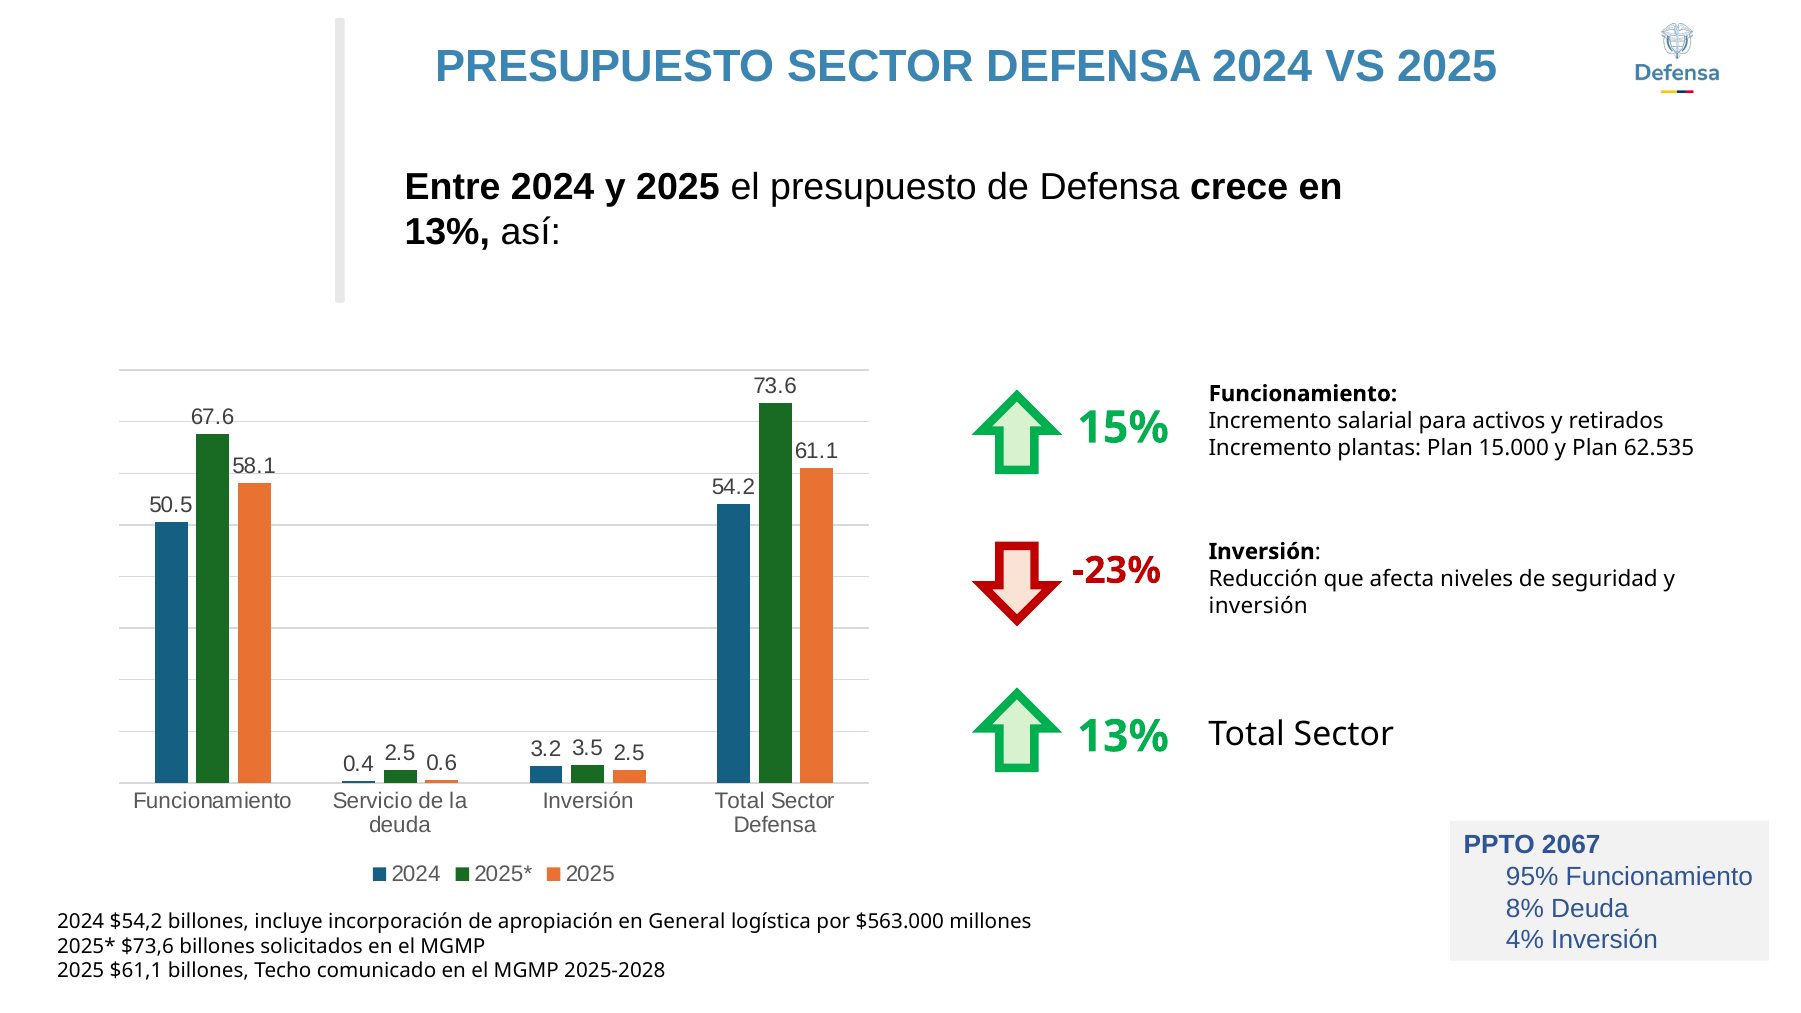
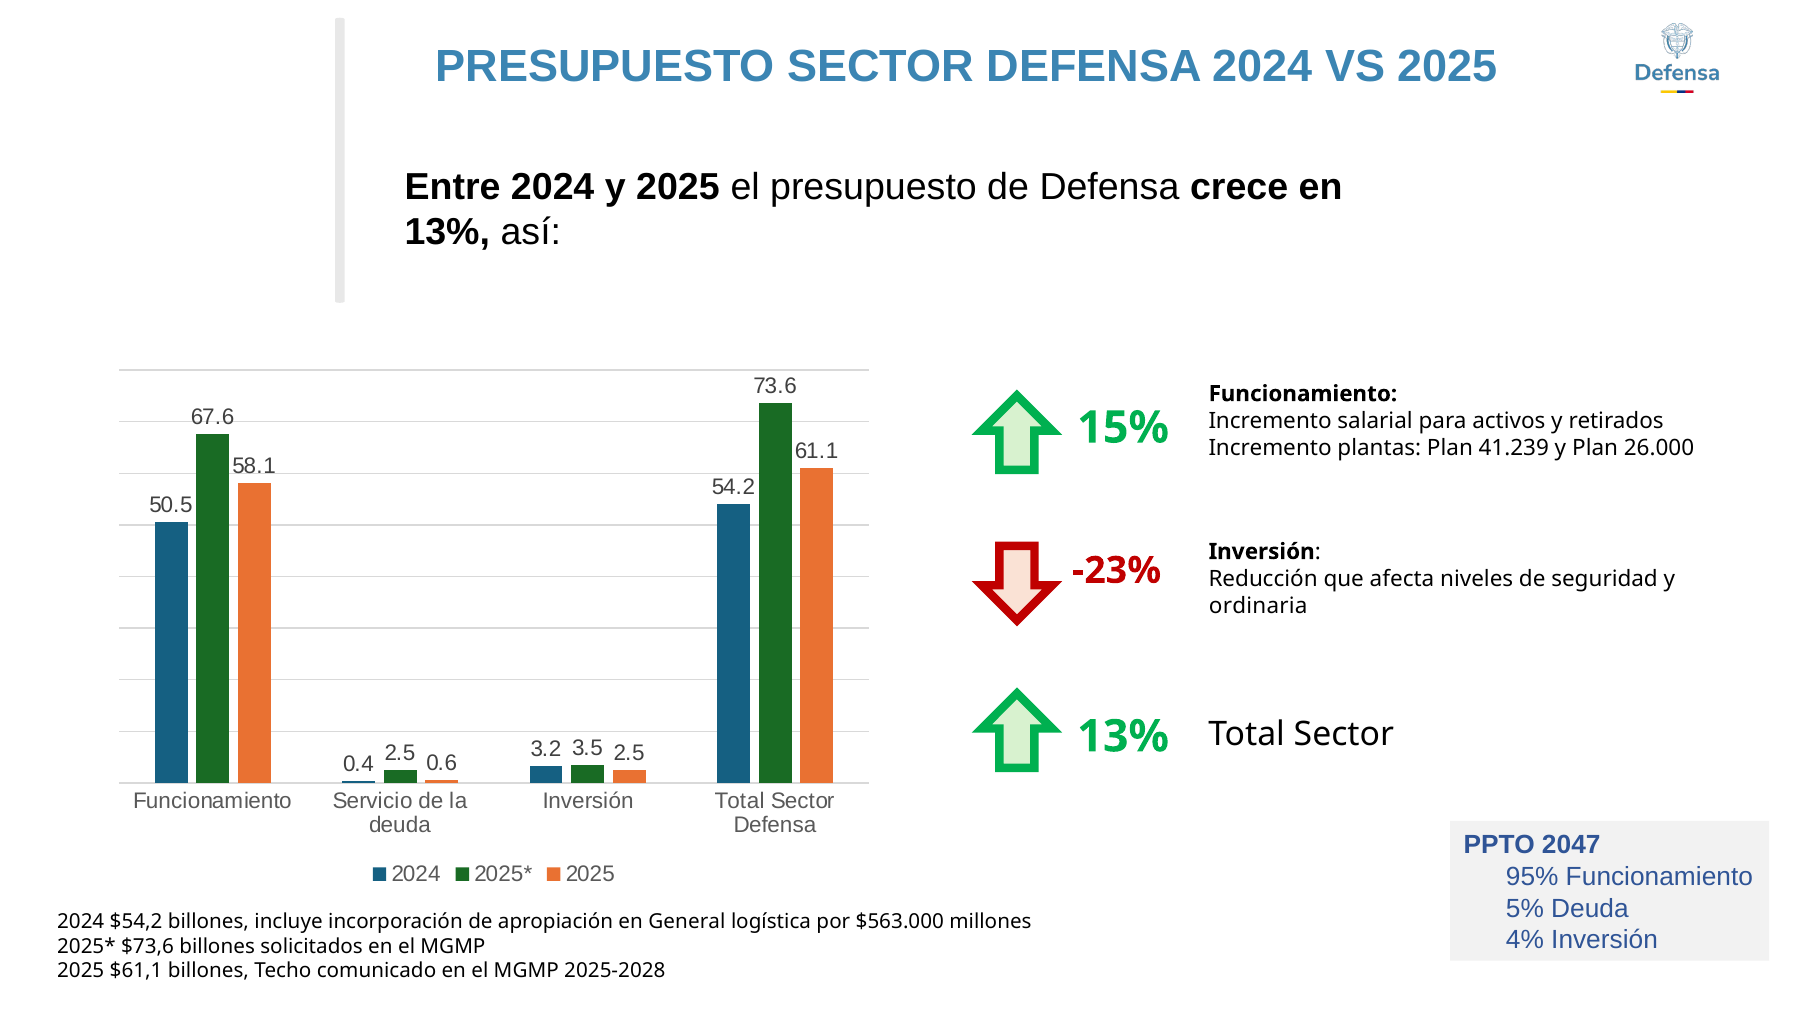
15.000: 15.000 -> 41.239 (1514, 448)
62.535: 62.535 -> 26.000 (1659, 448)
inversión: inversión -> ordinaria (1258, 606)
2067: 2067 -> 2047 (1571, 845)
8%: 8% -> 5% (1525, 908)
